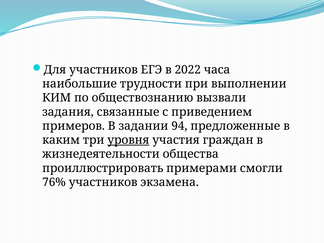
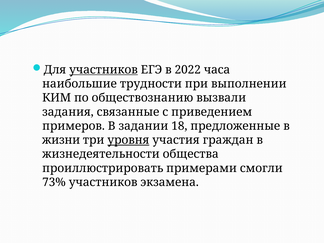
участников underline: none -> present (103, 70)
94: 94 -> 18 (179, 126)
каким: каким -> жизни (61, 140)
76%: 76% -> 73% (54, 182)
